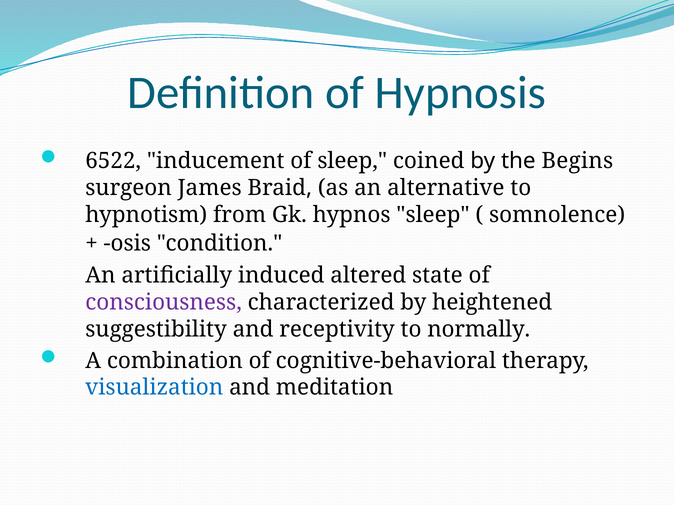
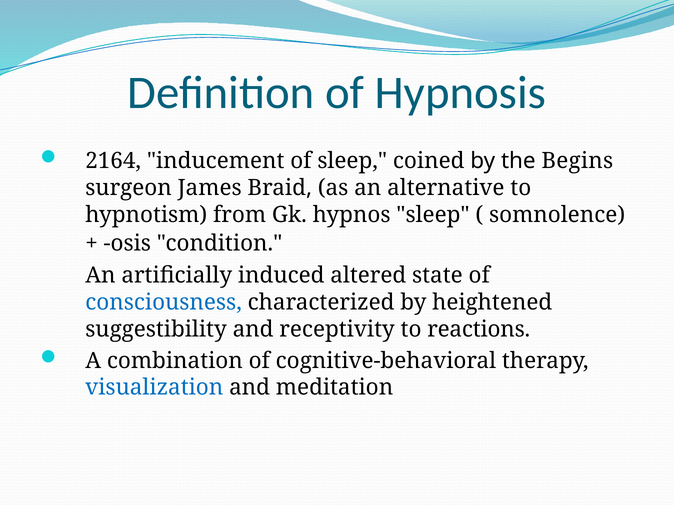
6522: 6522 -> 2164 (113, 161)
consciousness colour: purple -> blue (164, 303)
normally: normally -> reactions (479, 330)
